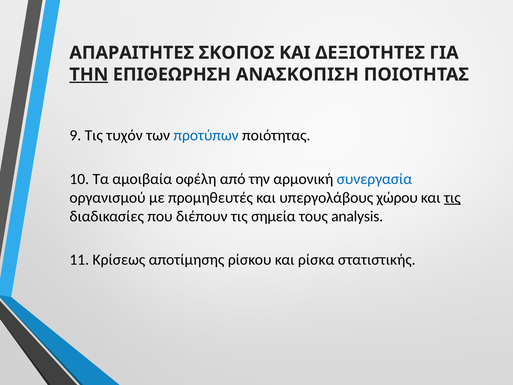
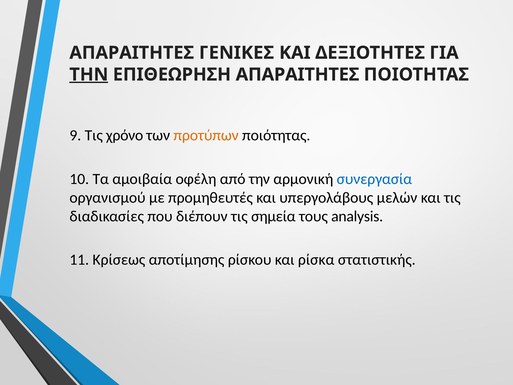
ΣΚΟΠΟΣ: ΣΚΟΠΟΣ -> ΓΕΝΙΚΕΣ (236, 53)
ΕΠΙΘΕΩΡΗΣΗ ΑΝΑΣΚΟΠΙΣΗ: ΑΝΑΣΚΟΠΙΣΗ -> ΑΠΑΡΑΙΤΗΤΕΣ (297, 74)
τυχόν: τυχόν -> χρόνο (125, 135)
προτύπων colour: blue -> orange (206, 135)
χώρου: χώρου -> μελών (397, 197)
τις underline: present -> none (452, 197)
